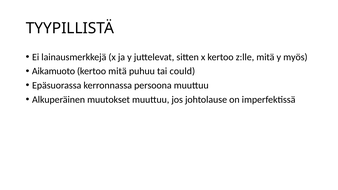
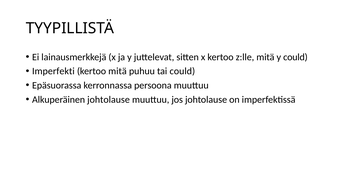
y myös: myös -> could (295, 57)
Aikamuoto: Aikamuoto -> Imperfekti (53, 71)
Alkuperäinen muutokset: muutokset -> johtolause (109, 100)
